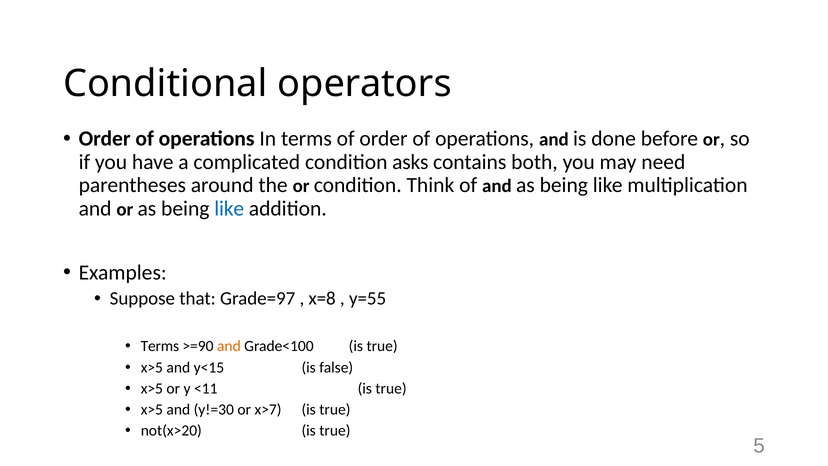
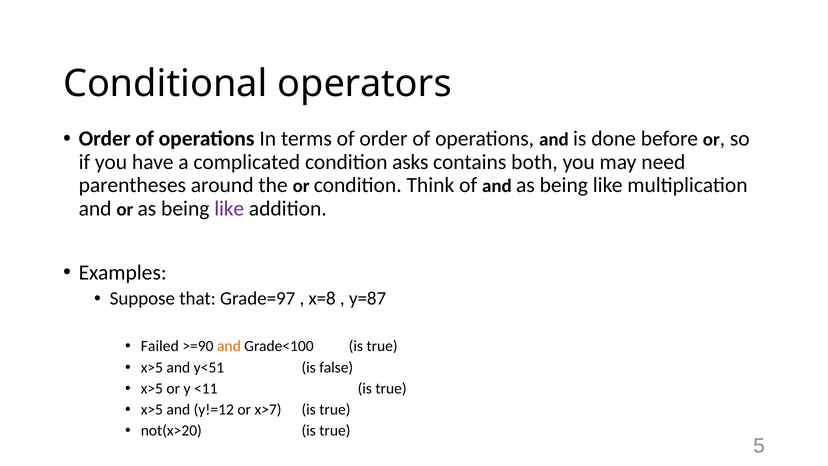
like colour: blue -> purple (229, 208)
y=55: y=55 -> y=87 (368, 298)
Terms: Terms -> Failed (160, 346)
y<15: y<15 -> y<51 (209, 367)
y!=30: y!=30 -> y!=12 (214, 409)
